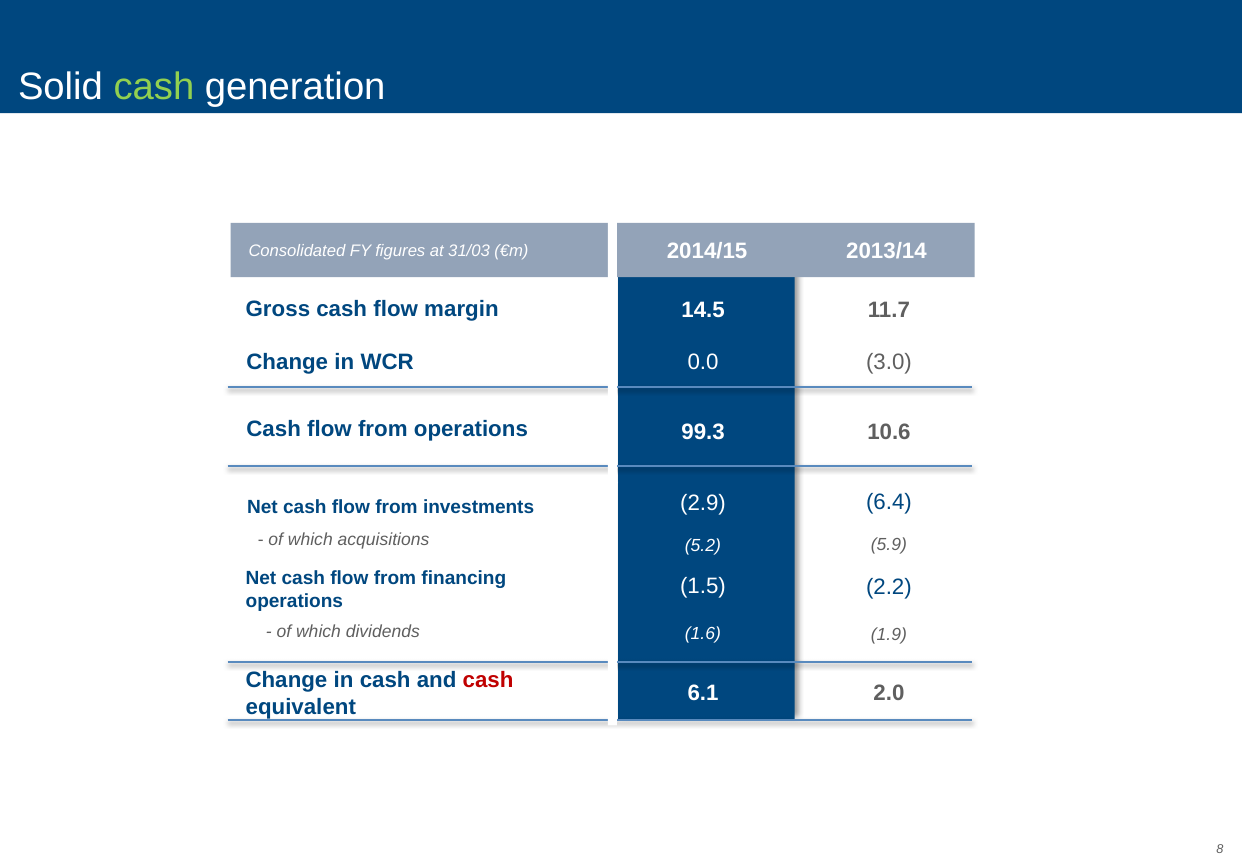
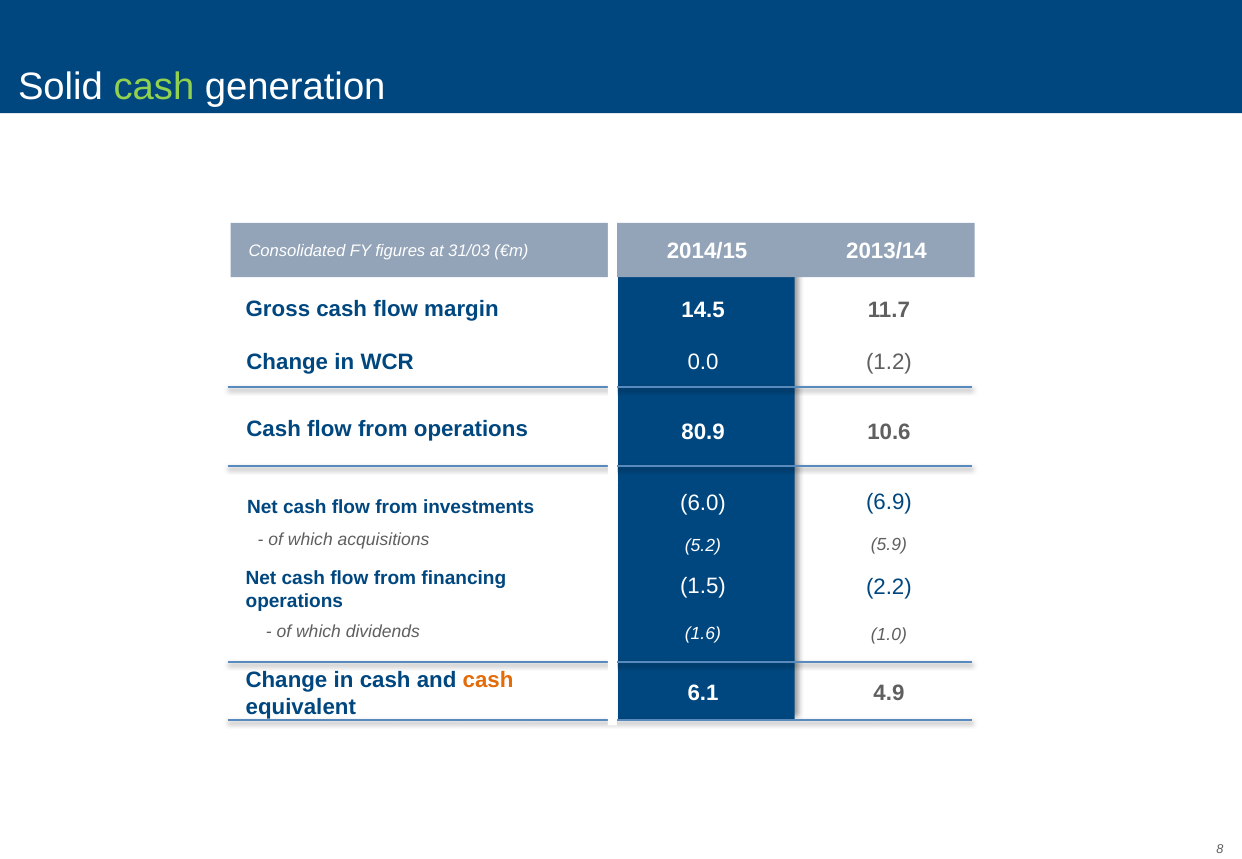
3.0: 3.0 -> 1.2 (889, 362)
99.3: 99.3 -> 80.9 (703, 433)
6.4: 6.4 -> 6.9 (889, 503)
2.9: 2.9 -> 6.0 (703, 504)
1.9: 1.9 -> 1.0 (889, 636)
cash colour: red -> orange (488, 681)
2.0: 2.0 -> 4.9 (889, 694)
